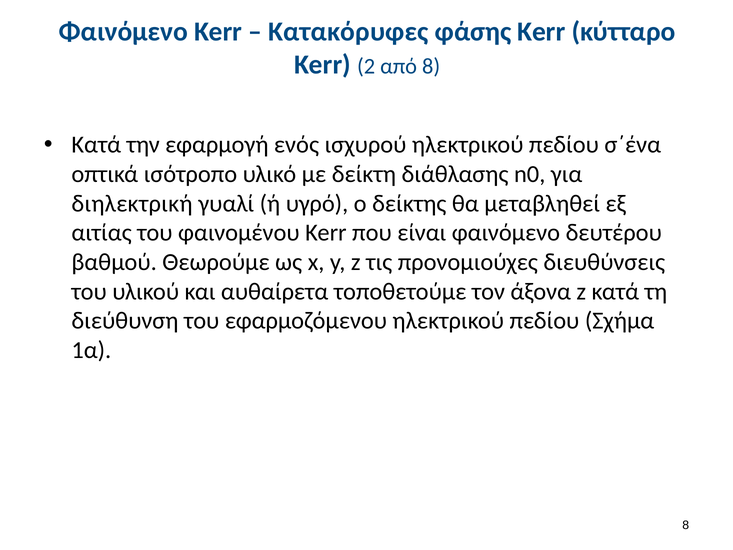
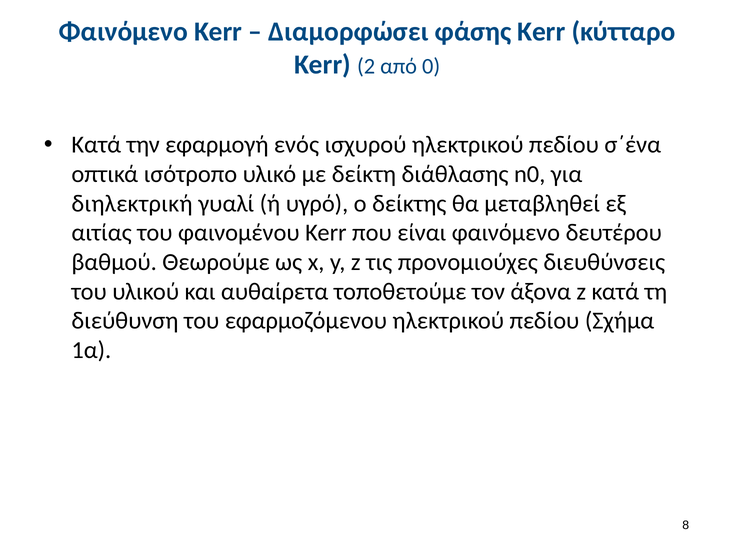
Κατακόρυφες: Κατακόρυφες -> Διαμορφώσει (348, 31)
από 8: 8 -> 0 (431, 66)
